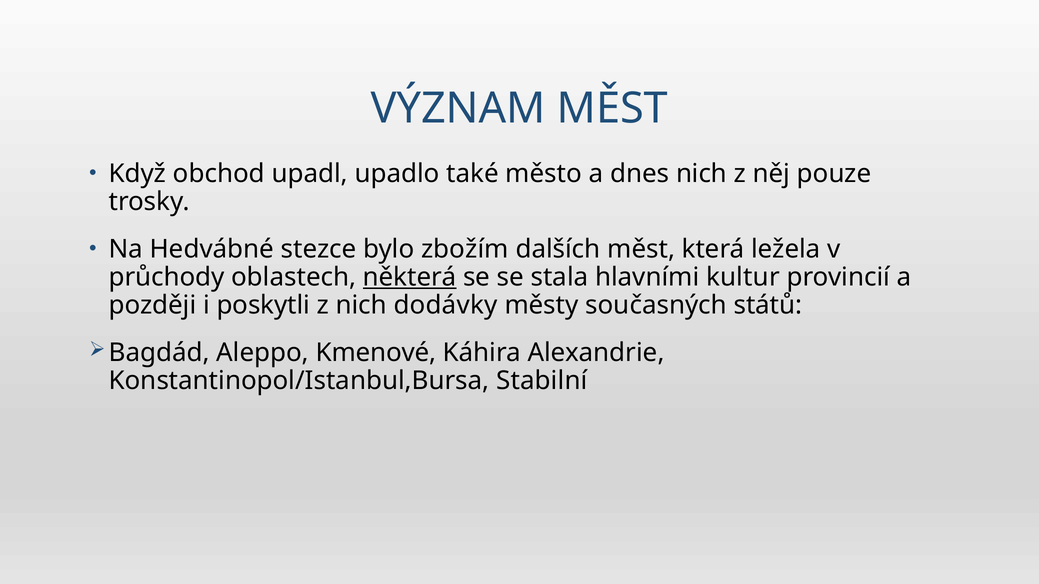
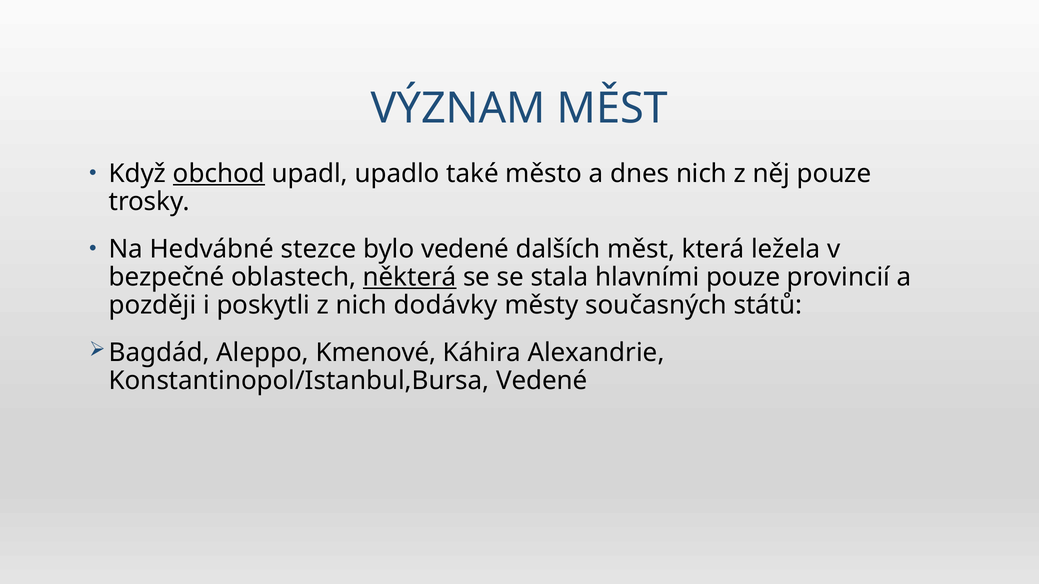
obchod underline: none -> present (219, 174)
bylo zbožím: zbožím -> vedené (465, 249)
průchody: průchody -> bezpečné (167, 277)
hlavními kultur: kultur -> pouze (743, 277)
Konstantinopol/Istanbul,Bursa Stabilní: Stabilní -> Vedené (542, 381)
